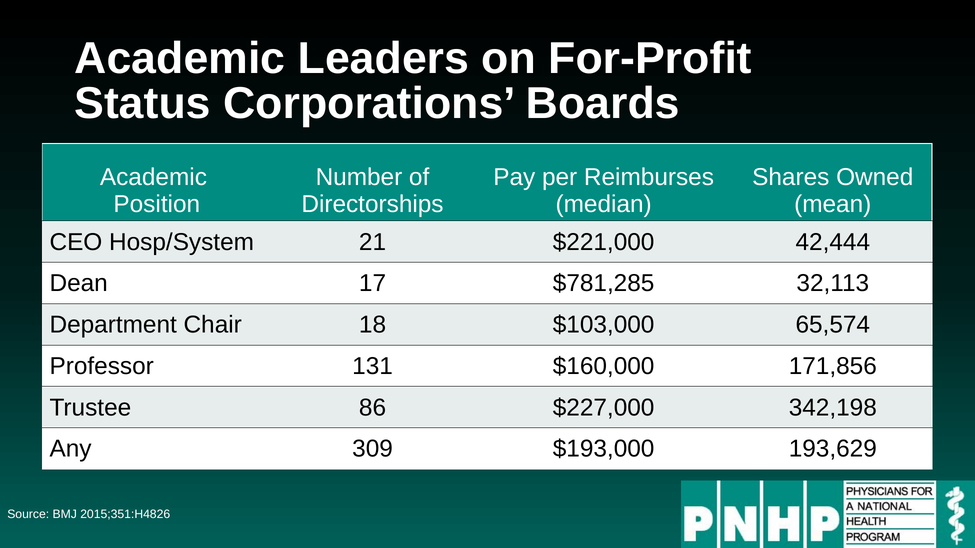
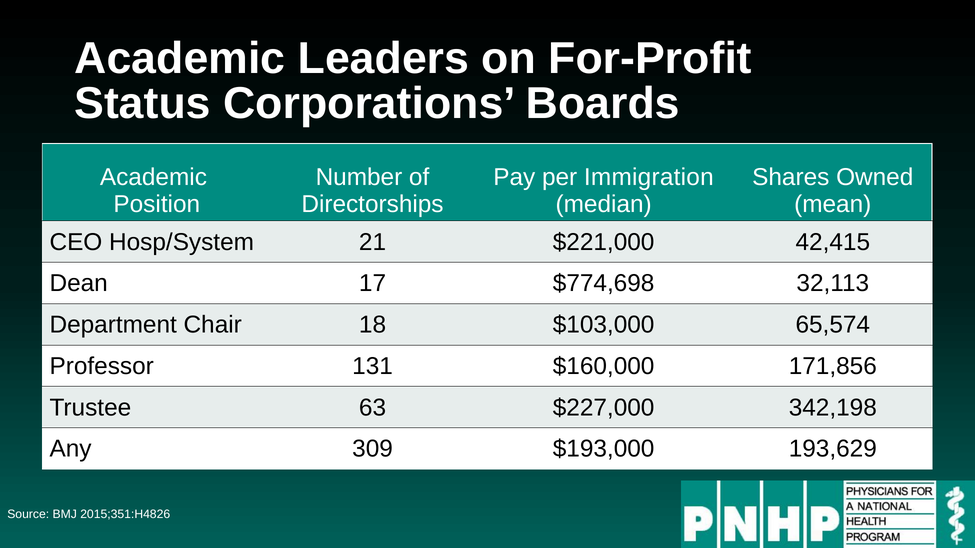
Reimburses: Reimburses -> Immigration (649, 177)
42,444: 42,444 -> 42,415 (833, 242)
$781,285: $781,285 -> $774,698 (604, 284)
86: 86 -> 63 (373, 408)
